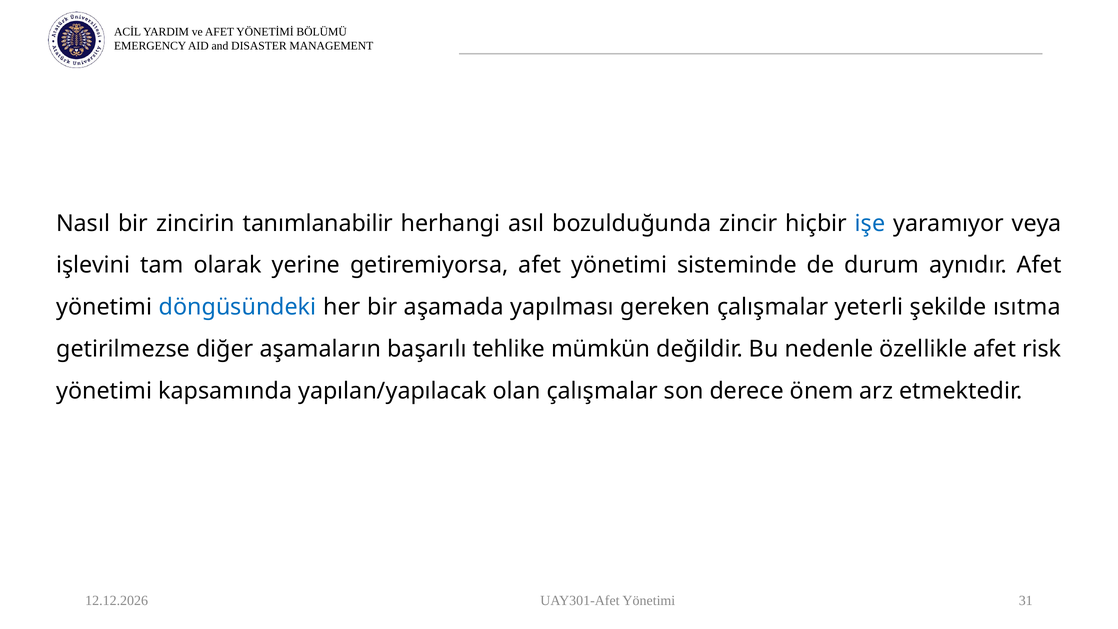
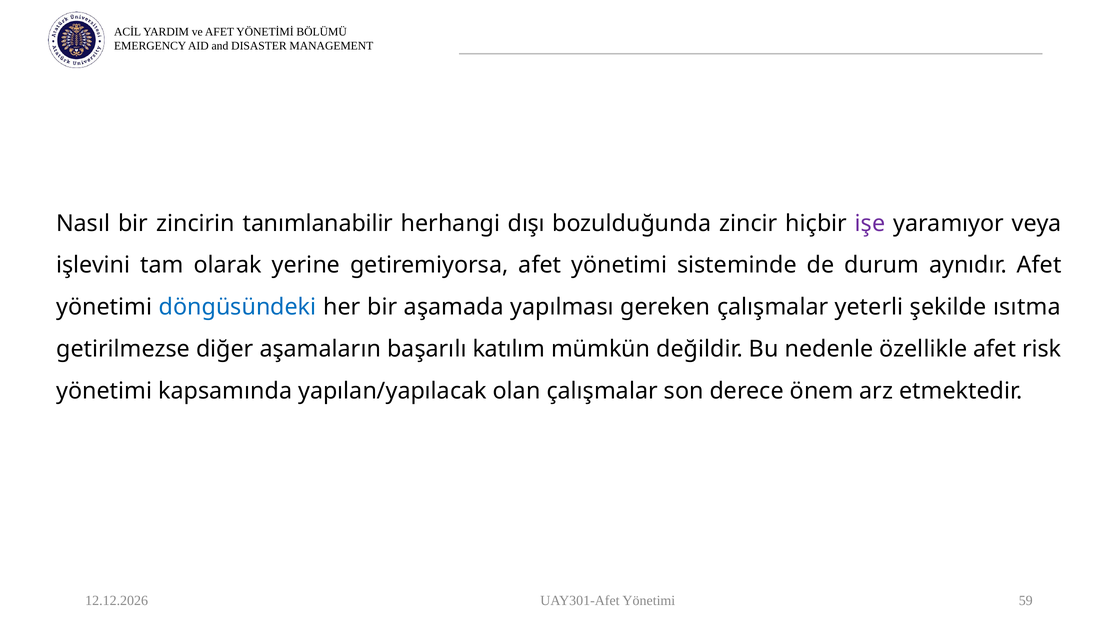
asıl: asıl -> dışı (526, 223)
işe colour: blue -> purple (870, 223)
tehlike: tehlike -> katılım (509, 349)
31: 31 -> 59 (1026, 601)
